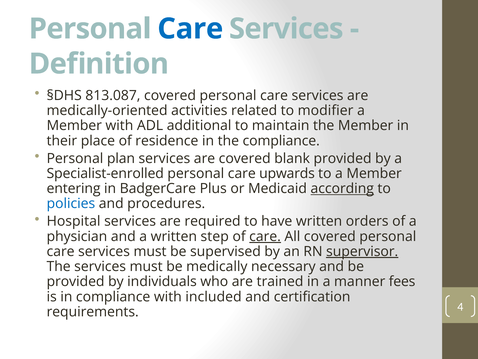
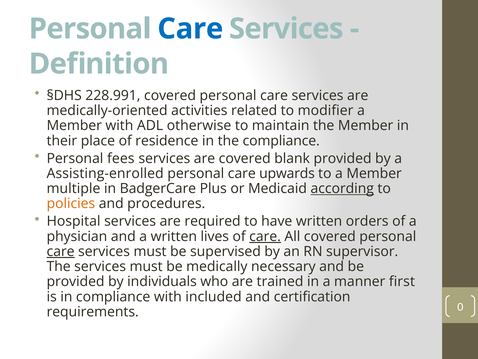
813.087: 813.087 -> 228.991 (113, 95)
additional: additional -> otherwise (199, 125)
plan: plan -> fees (121, 158)
Specialist-enrolled: Specialist-enrolled -> Assisting-enrolled (105, 173)
entering: entering -> multiple (73, 188)
policies colour: blue -> orange (71, 203)
step: step -> lives (215, 236)
care underline: none -> present (61, 251)
supervisor underline: present -> none (362, 251)
fees: fees -> first (402, 281)
4: 4 -> 0 (460, 306)
